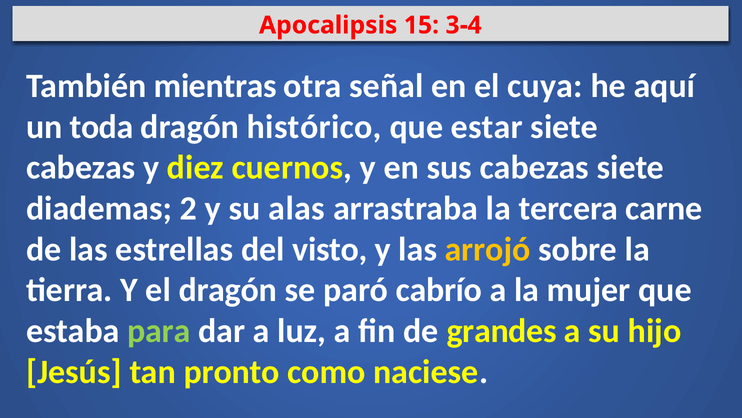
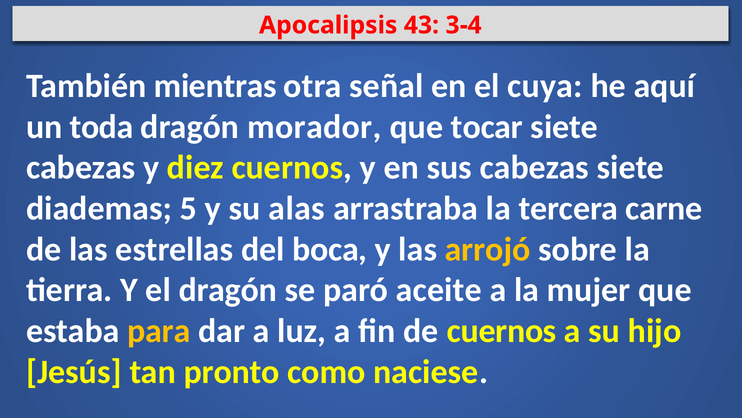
15: 15 -> 43 (421, 25)
histórico: histórico -> morador (314, 127)
estar: estar -> tocar (487, 127)
2: 2 -> 5 (188, 208)
visto: visto -> boca (330, 249)
cabrío: cabrío -> aceite (439, 290)
para colour: light green -> yellow (159, 331)
de grandes: grandes -> cuernos (502, 331)
